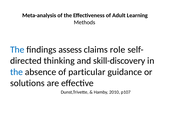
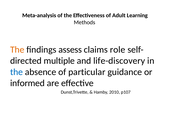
The colour: blue -> orange (17, 50)
thinking: thinking -> multiple (59, 61)
skill-discovery: skill-discovery -> life-discovery (119, 61)
solutions: solutions -> informed (27, 84)
